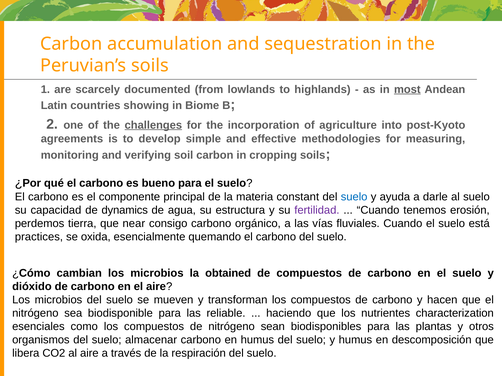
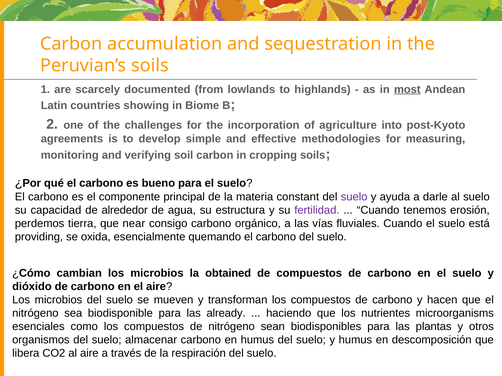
challenges underline: present -> none (153, 125)
suelo colour: blue -> purple (354, 197)
dynamics: dynamics -> alrededor (125, 210)
practices: practices -> providing (39, 237)
reliable: reliable -> already (226, 314)
characterization: characterization -> microorganisms (455, 314)
